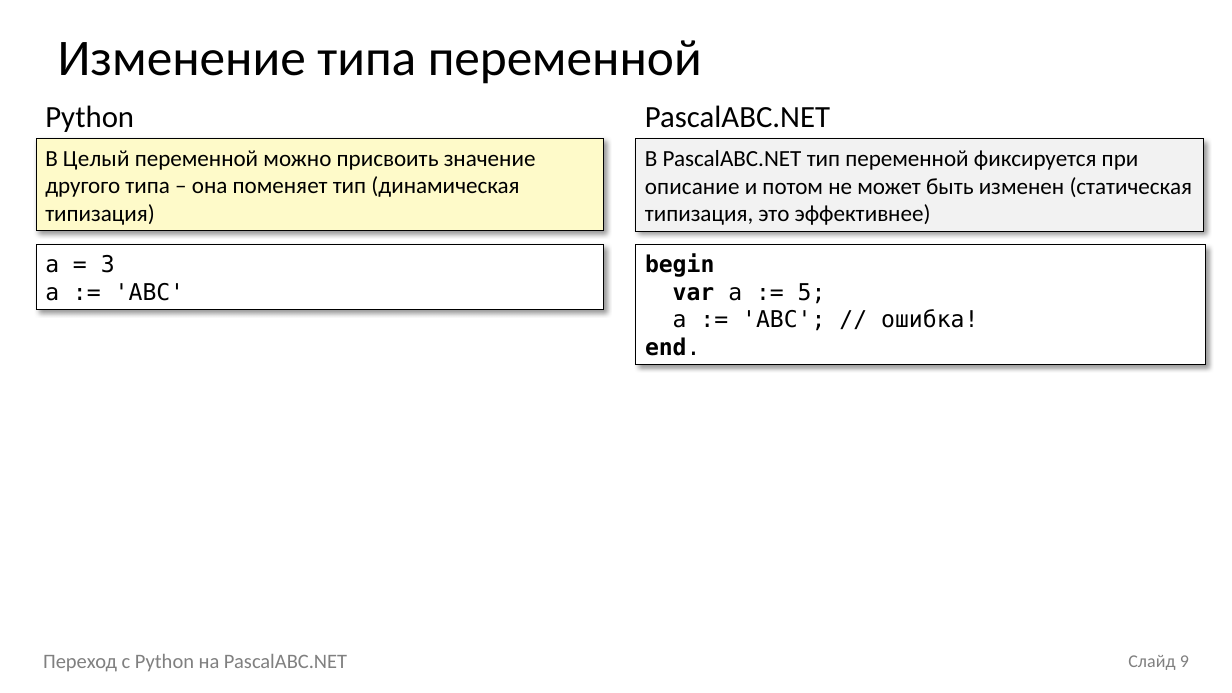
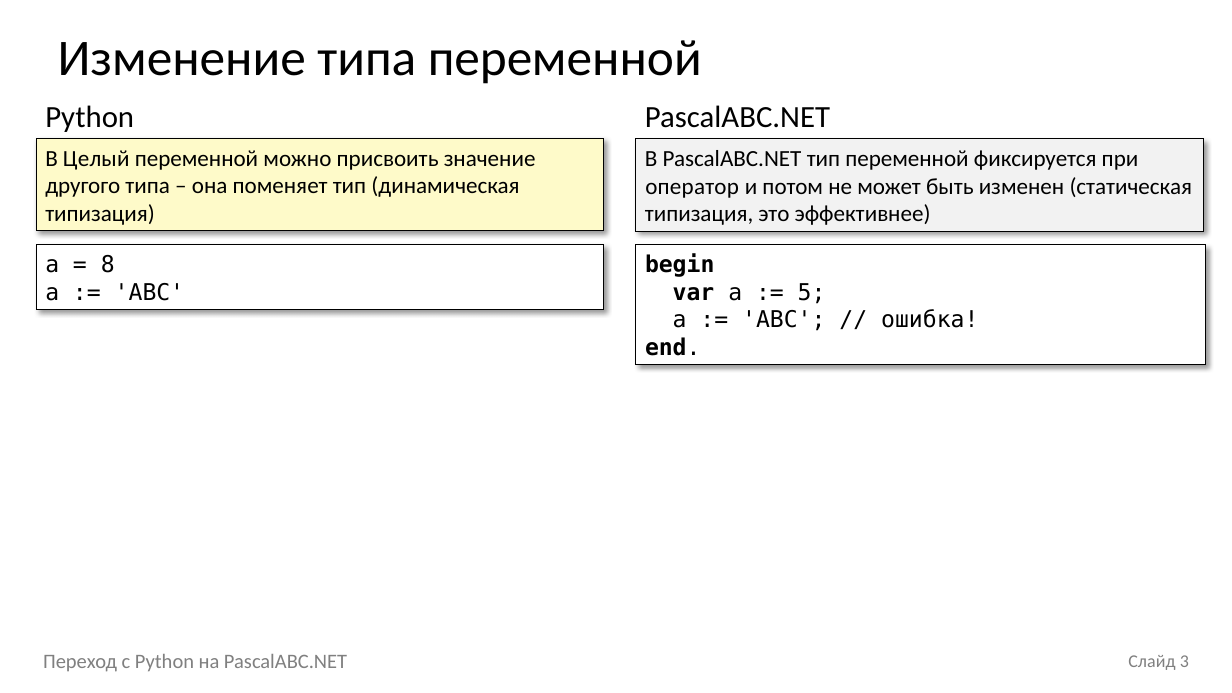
описание: описание -> оператор (692, 186)
3: 3 -> 8 (108, 265)
9: 9 -> 3 (1184, 662)
